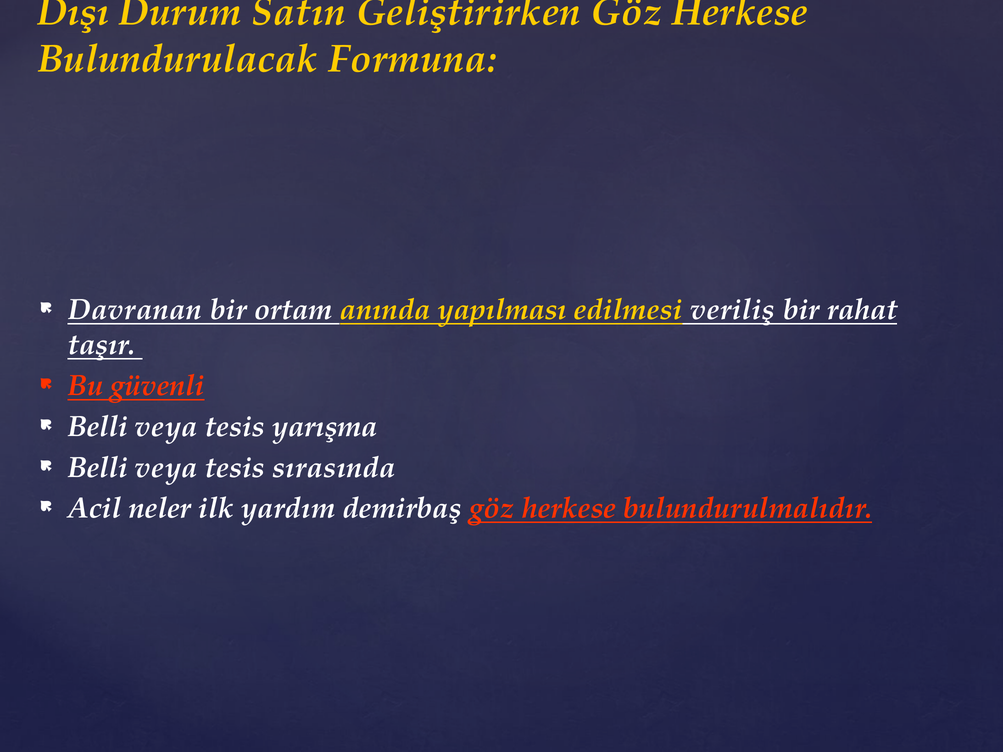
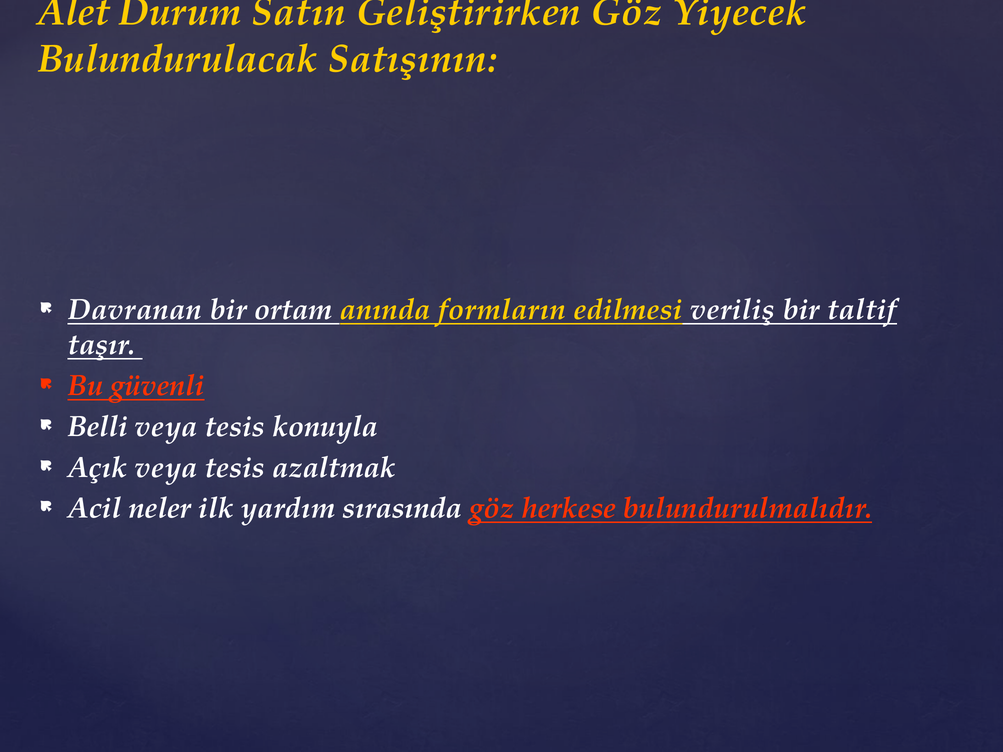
Dışı: Dışı -> Alet (74, 12)
Geliştirirken Göz Herkese: Herkese -> Yiyecek (740, 12)
Formuna: Formuna -> Satışının (412, 59)
yapılması: yapılması -> formların (502, 310)
rahat: rahat -> taltif (862, 310)
yarışma: yarışma -> konuyla (325, 427)
Belli: Belli -> Açık (98, 468)
sırasında: sırasında -> azaltmak (334, 468)
demirbaş: demirbaş -> sırasında (402, 509)
